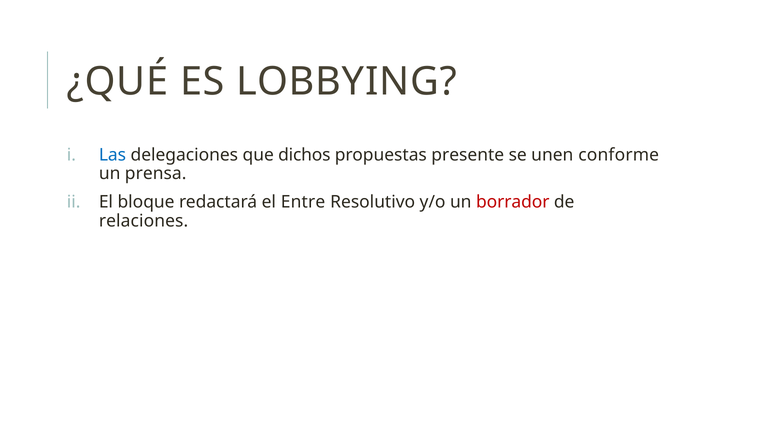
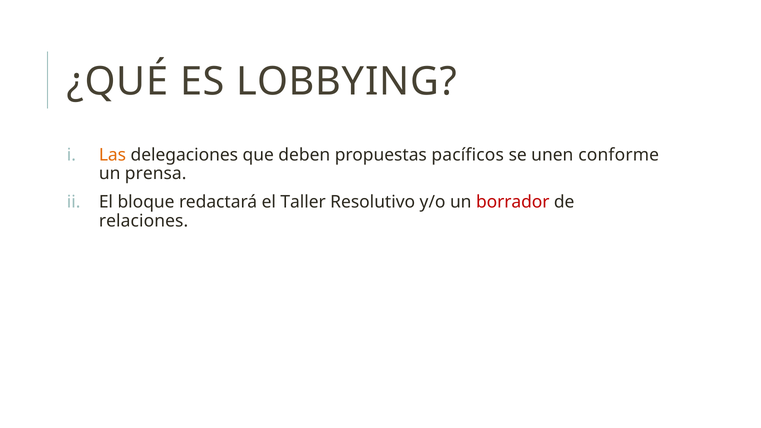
Las colour: blue -> orange (112, 155)
dichos: dichos -> deben (304, 155)
presente: presente -> pacíficos (468, 155)
Entre: Entre -> Taller (303, 202)
